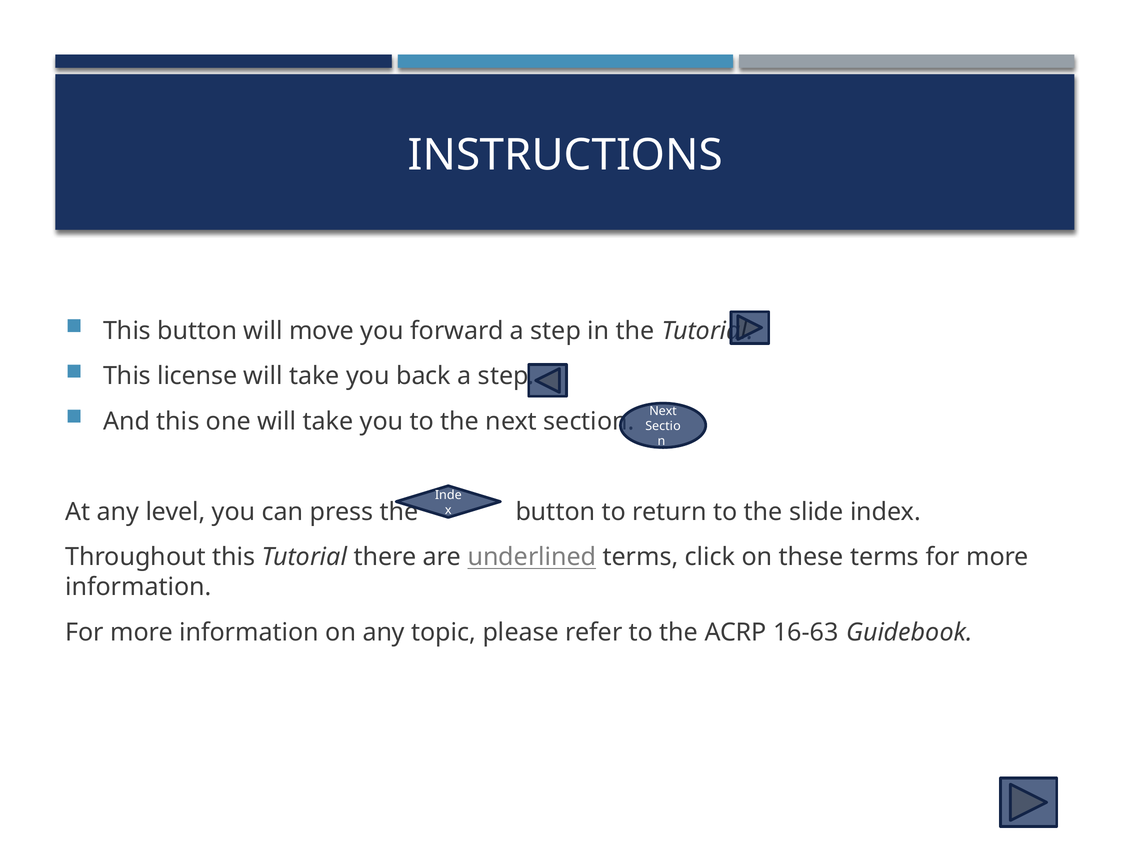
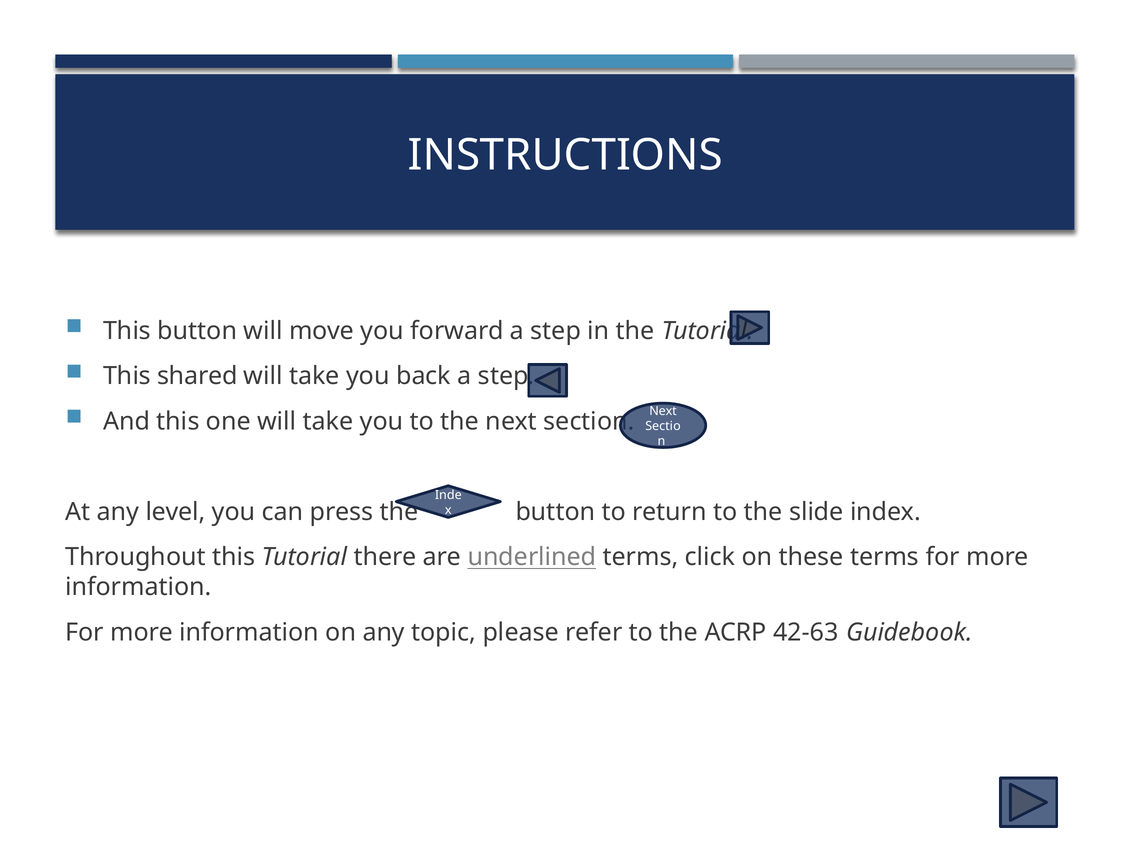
license: license -> shared (197, 376)
16-63: 16-63 -> 42-63 (806, 633)
